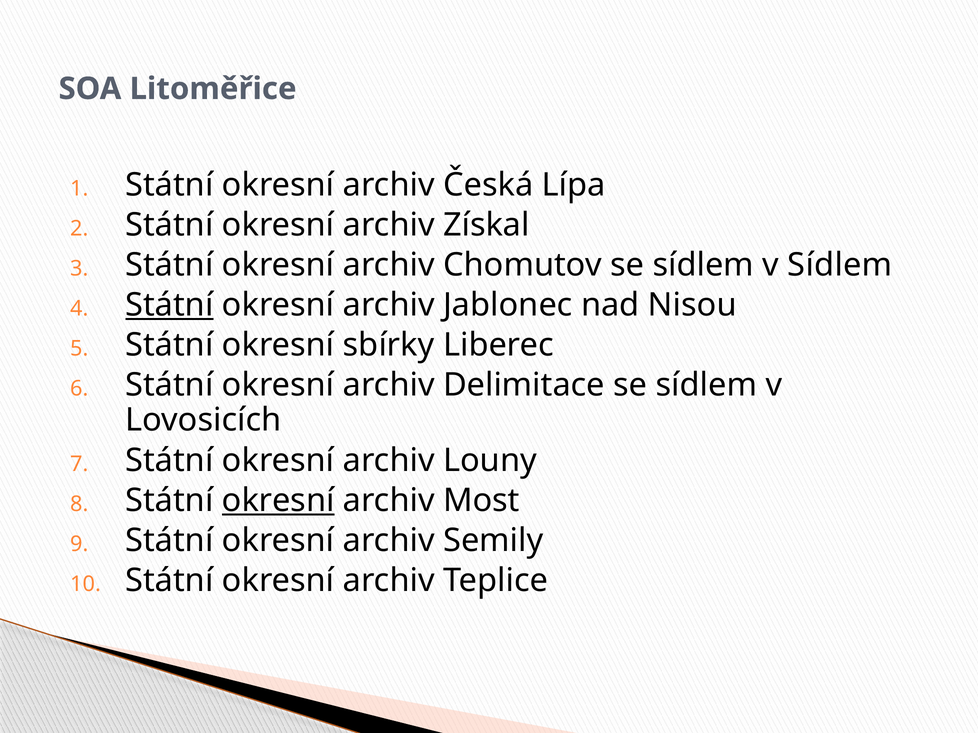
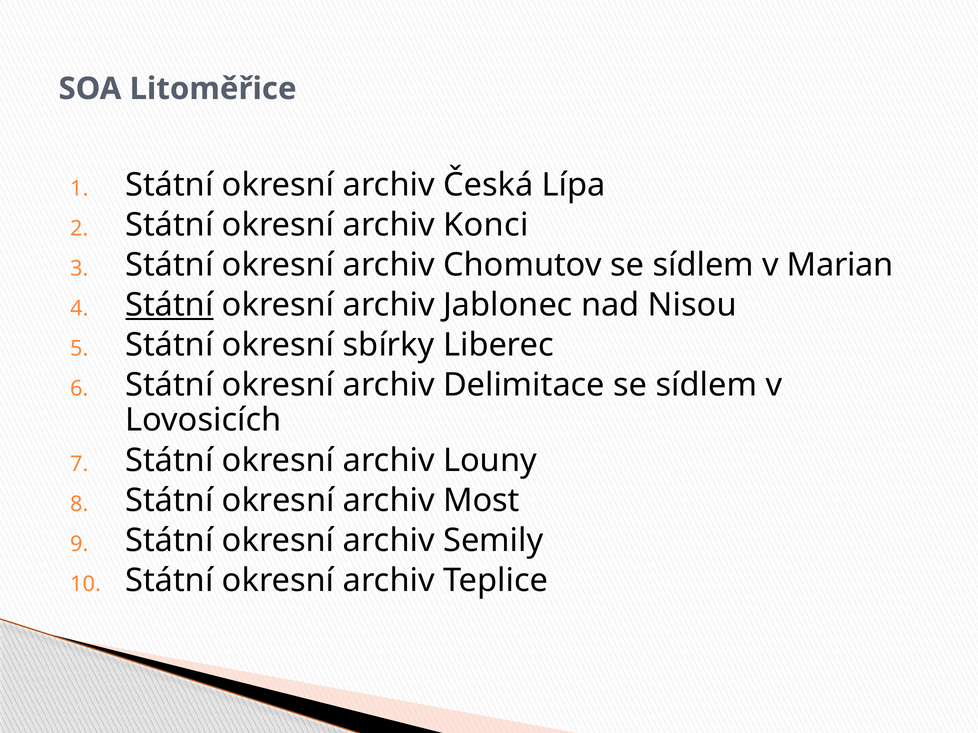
Získal: Získal -> Konci (486, 225)
v Sídlem: Sídlem -> Marian (840, 265)
okresní underline: present -> none (278, 501)
